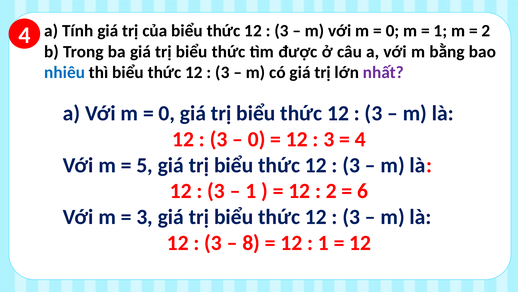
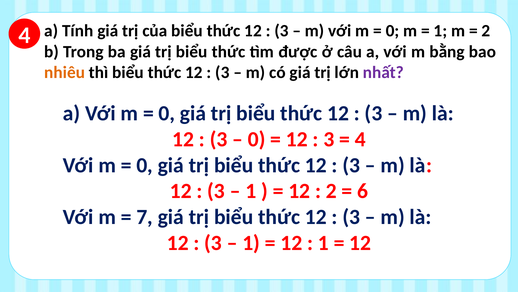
nhiêu colour: blue -> orange (65, 72)
5: 5 -> 0 (145, 165)
3: 3 -> 7 (145, 217)
8: 8 -> 1 (251, 243)
